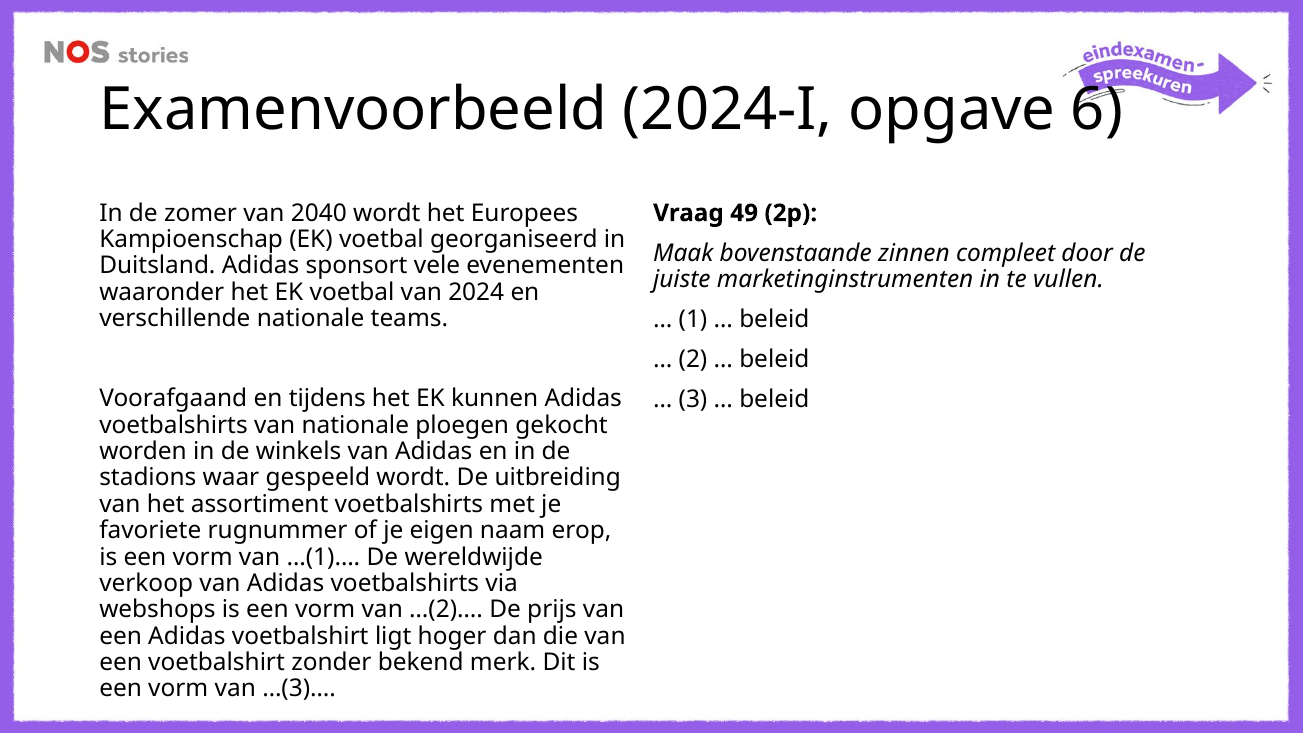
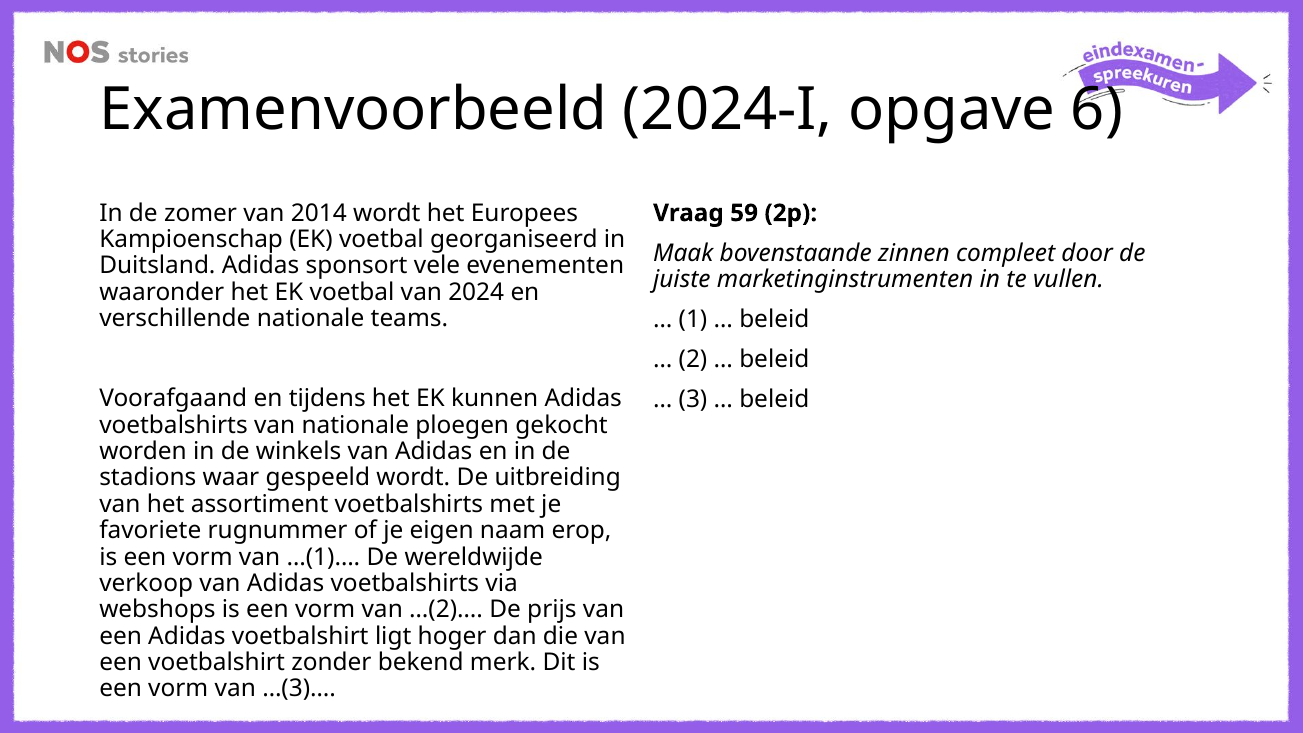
2040: 2040 -> 2014 (319, 213)
49: 49 -> 59 (744, 213)
